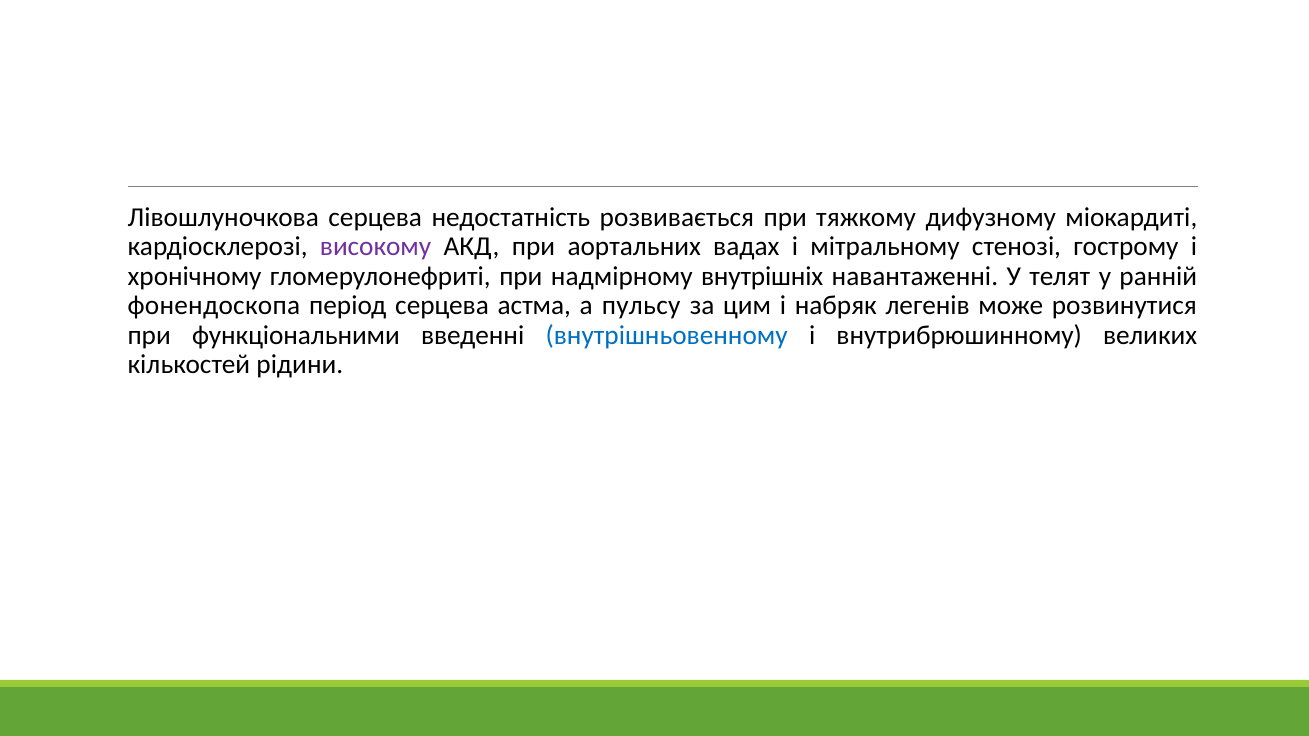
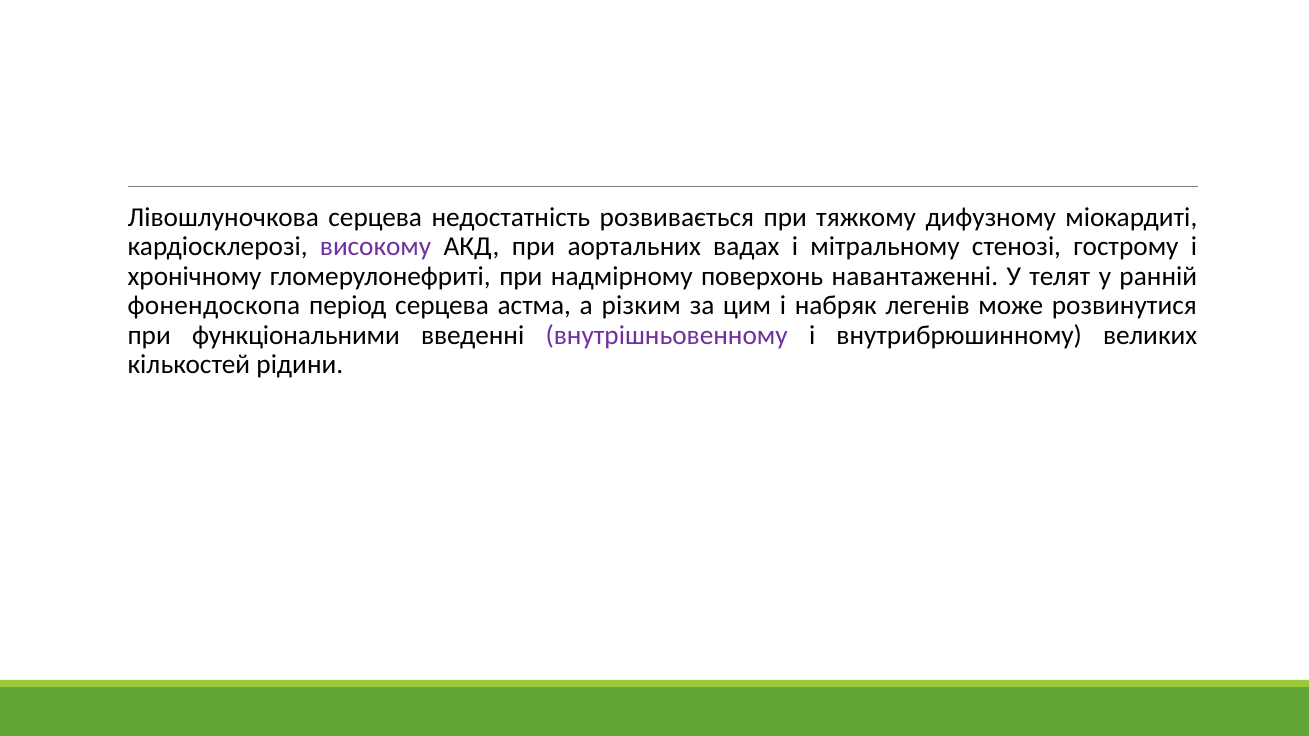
внутрішніх: внутрішніх -> поверхонь (762, 277)
пульсу: пульсу -> різким (641, 306)
внутрішньовенному colour: blue -> purple (667, 335)
